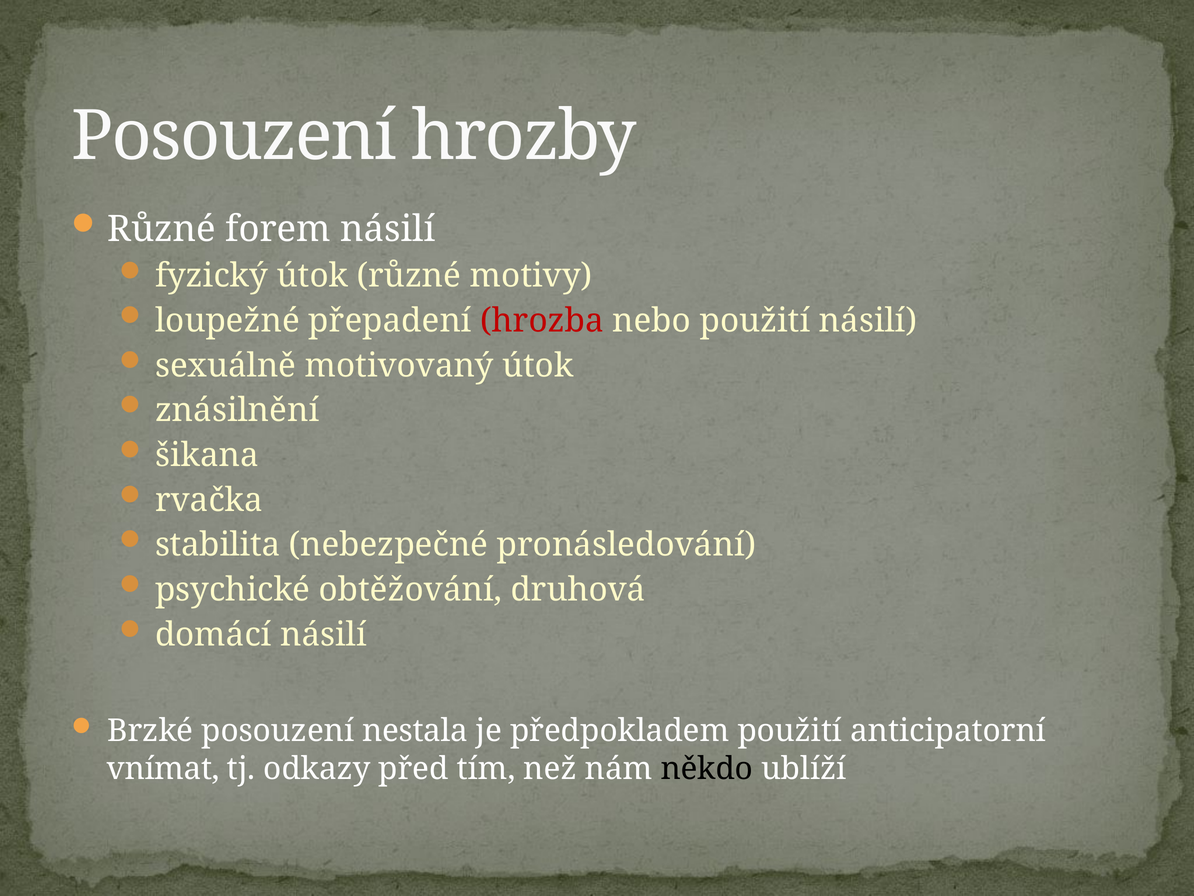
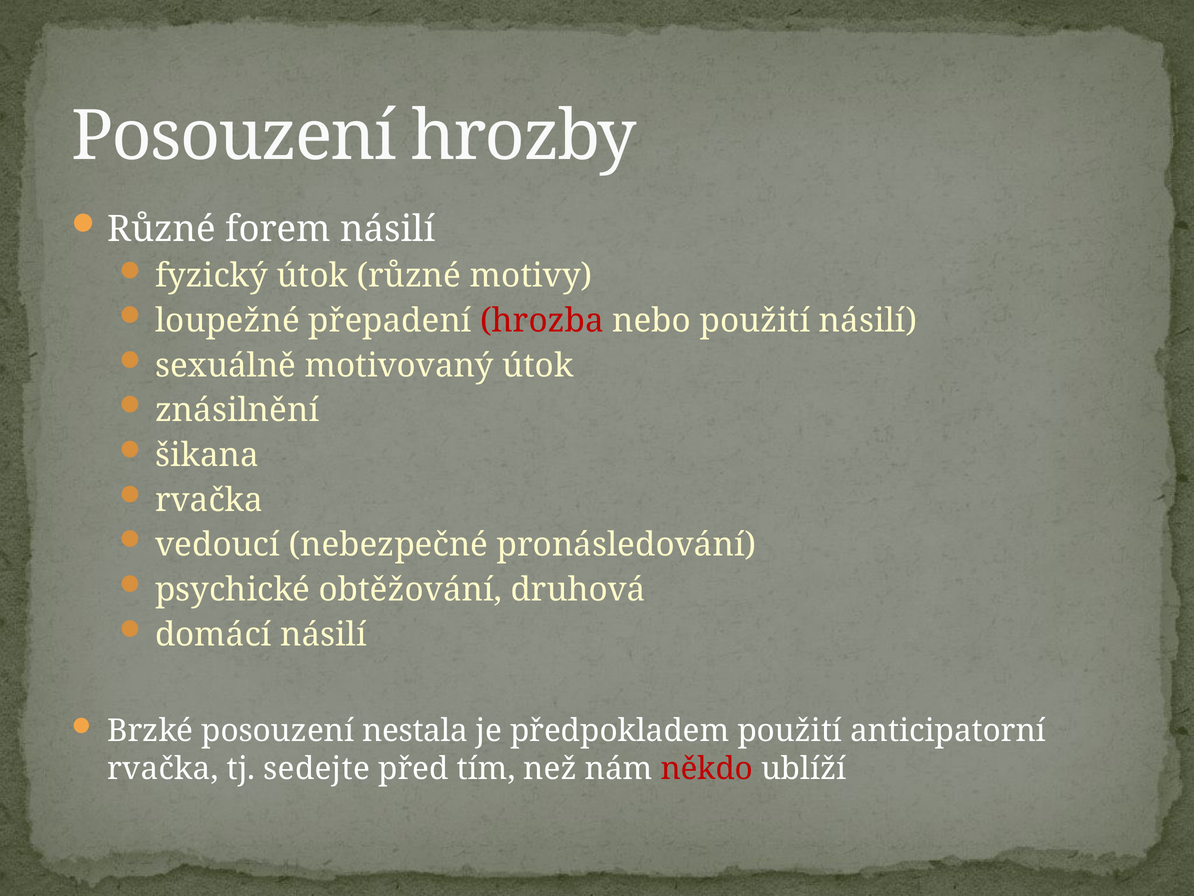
stabilita: stabilita -> vedoucí (217, 545)
vnímat: vnímat -> rvačka (163, 768)
odkazy: odkazy -> sedejte (317, 768)
někdo colour: black -> red (707, 768)
